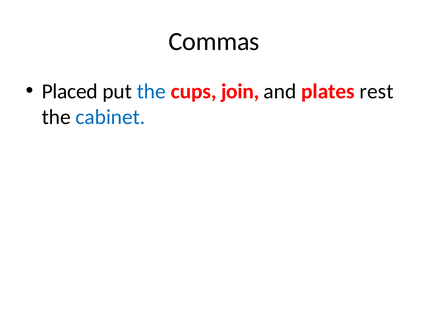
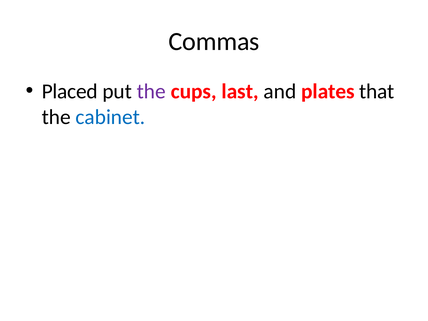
the colour: blue -> purple (151, 91)
join: join -> last (240, 91)
rest: rest -> that (377, 91)
